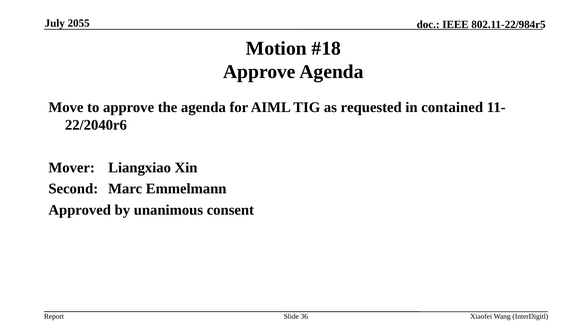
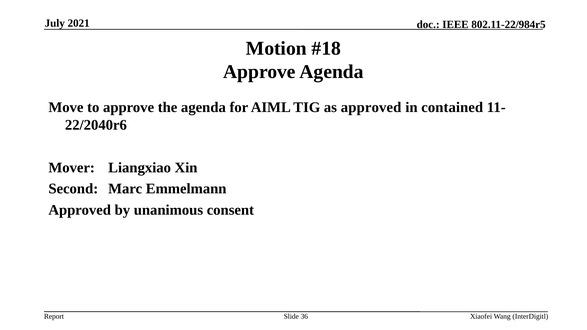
2055: 2055 -> 2021 (79, 23)
as requested: requested -> approved (371, 107)
